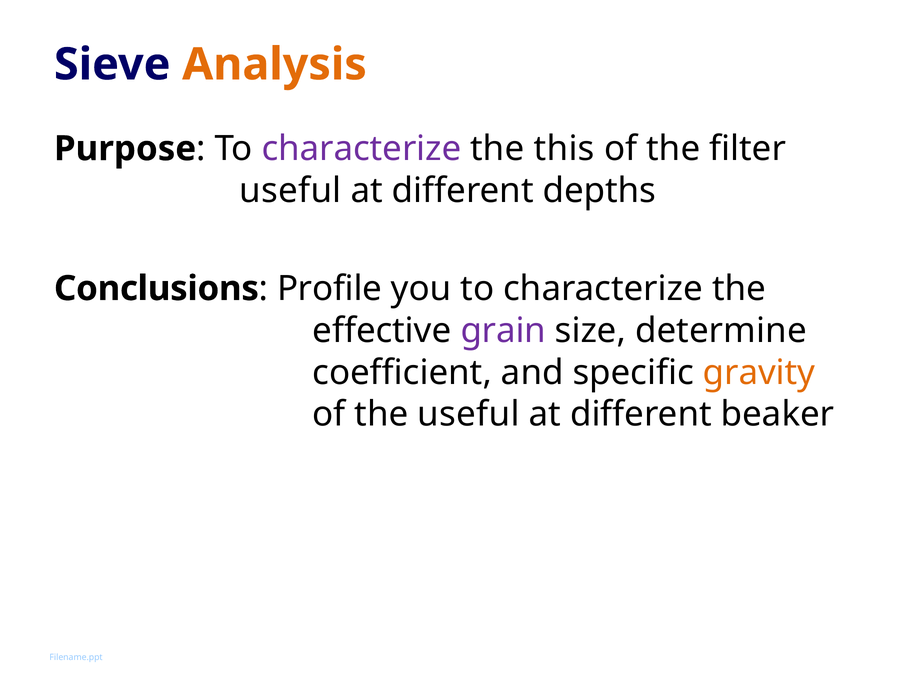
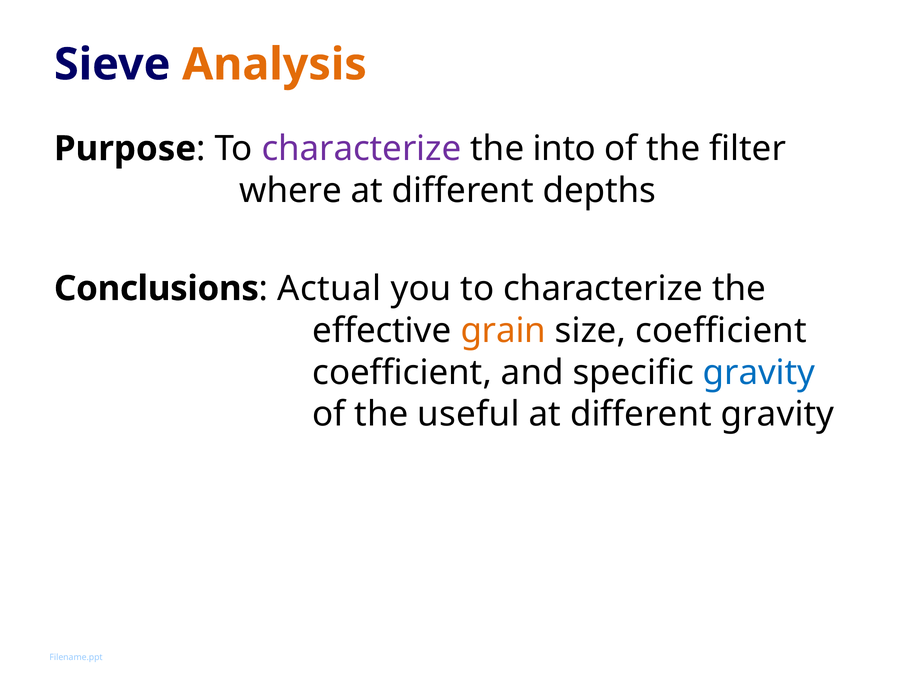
this: this -> into (564, 149)
useful: useful -> where (291, 191)
Profile: Profile -> Actual (329, 289)
grain colour: purple -> orange (503, 331)
size determine: determine -> coefficient (721, 331)
gravity colour: orange -> blue (759, 373)
different beaker: beaker -> gravity (777, 415)
